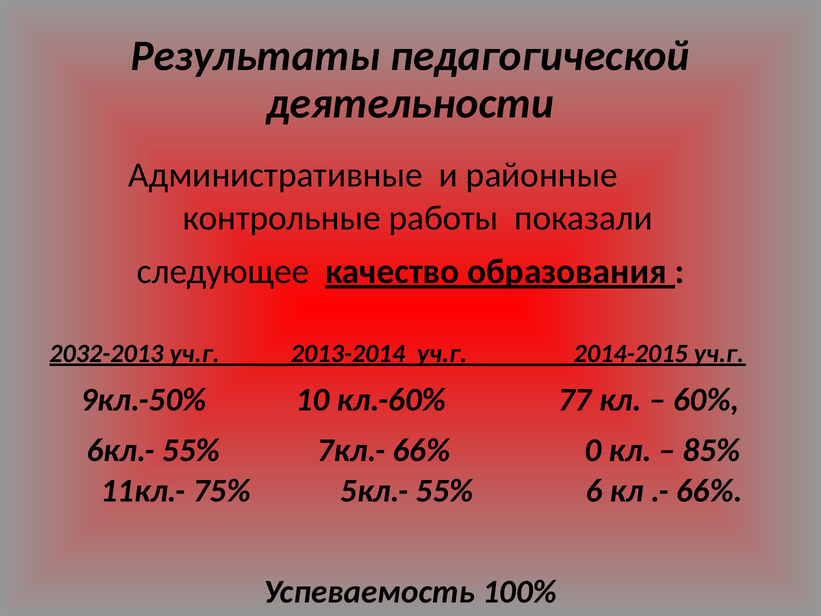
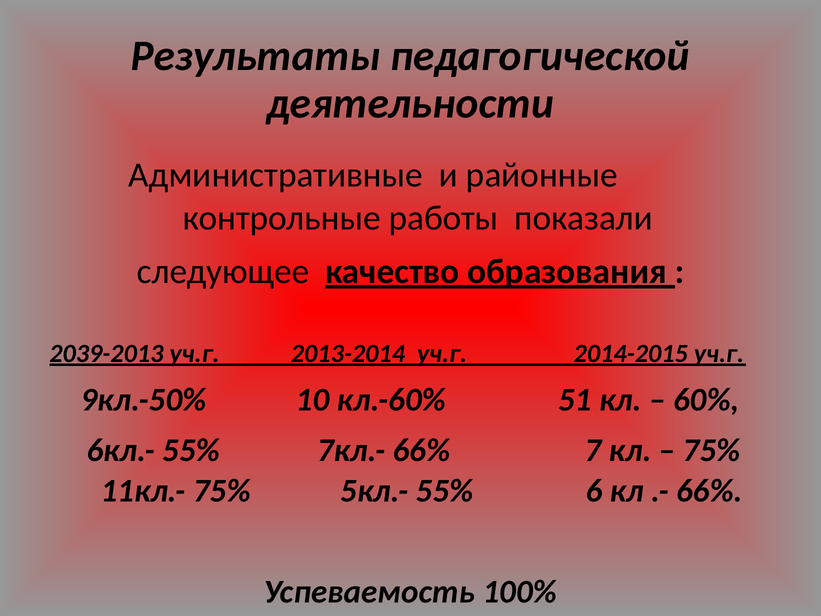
2032-2013: 2032-2013 -> 2039-2013 (106, 354)
77: 77 -> 51 (575, 400)
0: 0 -> 7 (593, 450)
85%: 85% -> 75% (712, 450)
